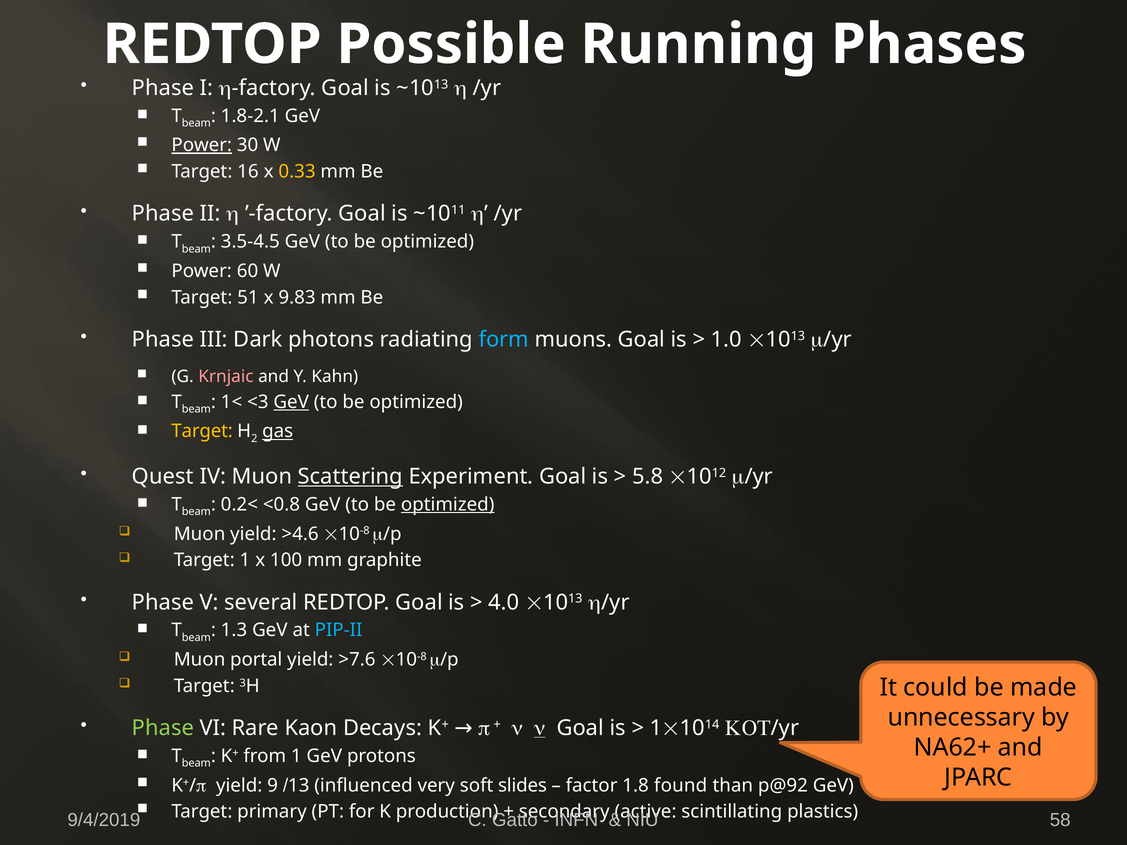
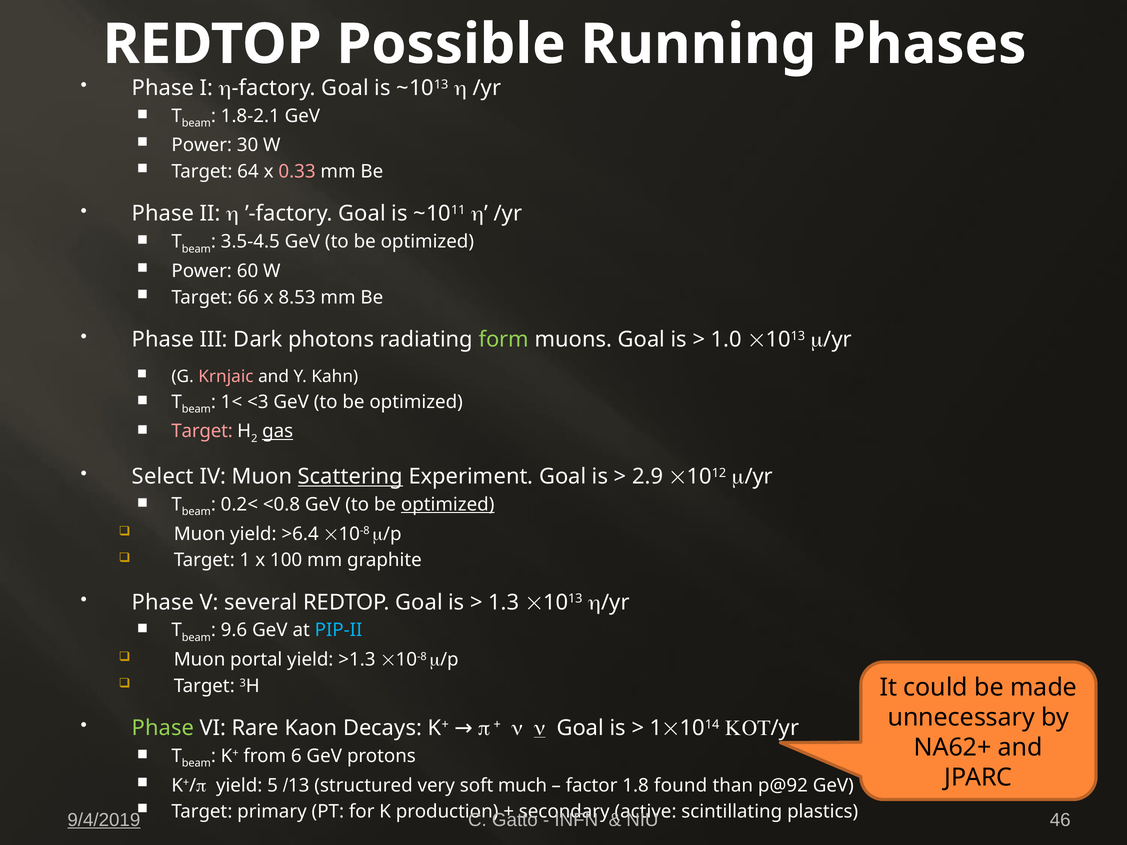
Power underline: present -> none (202, 145)
16: 16 -> 64 (248, 172)
0.33 colour: yellow -> pink (297, 172)
51: 51 -> 66 (248, 297)
9.83: 9.83 -> 8.53 (297, 297)
form colour: light blue -> light green (504, 340)
GeV underline: present -> none (291, 402)
Target colour: yellow -> pink (202, 431)
Quest: Quest -> Select (163, 477)
5.8: 5.8 -> 2.9 (648, 477)
>4.6: >4.6 -> >6.4 (300, 534)
4.0: 4.0 -> 1.3 (504, 603)
1.3: 1.3 -> 9.6 (234, 630)
>7.6: >7.6 -> >1.3 (357, 660)
from 1: 1 -> 6 (296, 756)
9: 9 -> 5 (273, 786)
influenced: influenced -> structured (363, 786)
slides: slides -> much (522, 786)
9/4/2019 underline: none -> present (104, 820)
58: 58 -> 46 (1060, 820)
